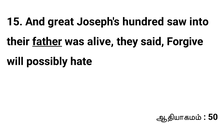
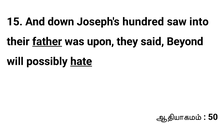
great: great -> down (61, 22)
alive: alive -> upon (101, 41)
Forgive: Forgive -> Beyond (185, 41)
hate underline: none -> present (81, 61)
